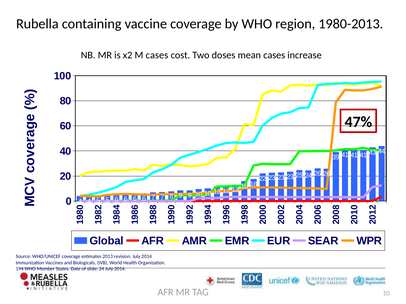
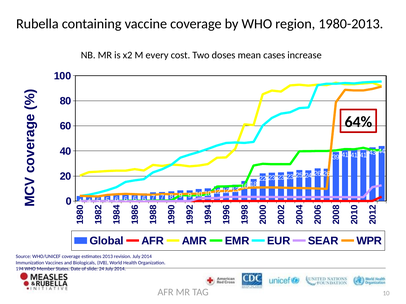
M cases: cases -> every (157, 55)
47%: 47% -> 64% (358, 122)
